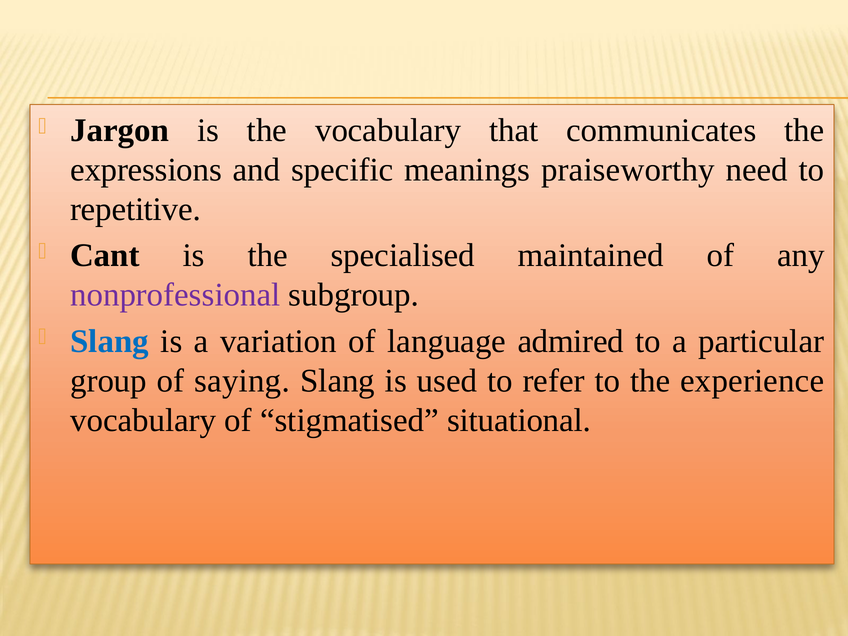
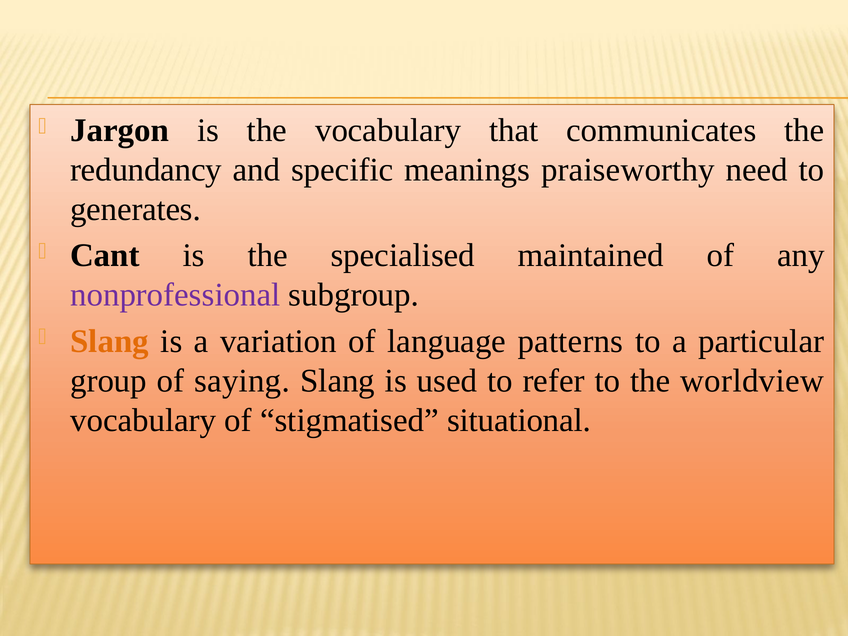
expressions: expressions -> redundancy (146, 170)
repetitive: repetitive -> generates (136, 209)
Slang colour: blue -> orange (110, 341)
admired: admired -> patterns (570, 341)
experience: experience -> worldview (752, 381)
